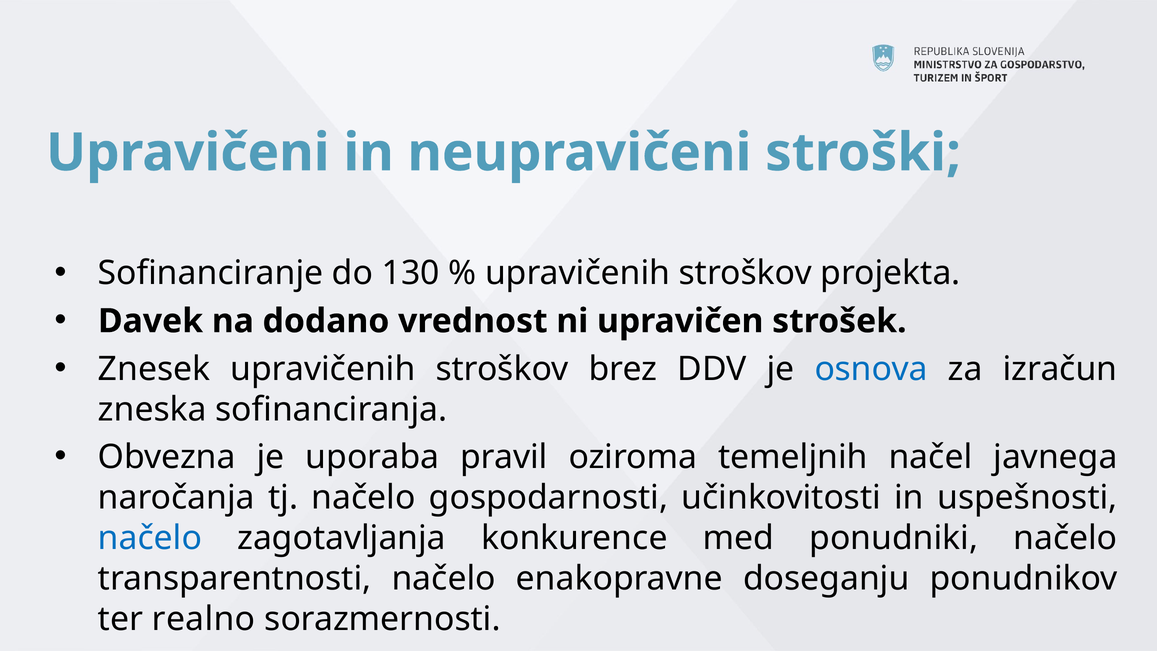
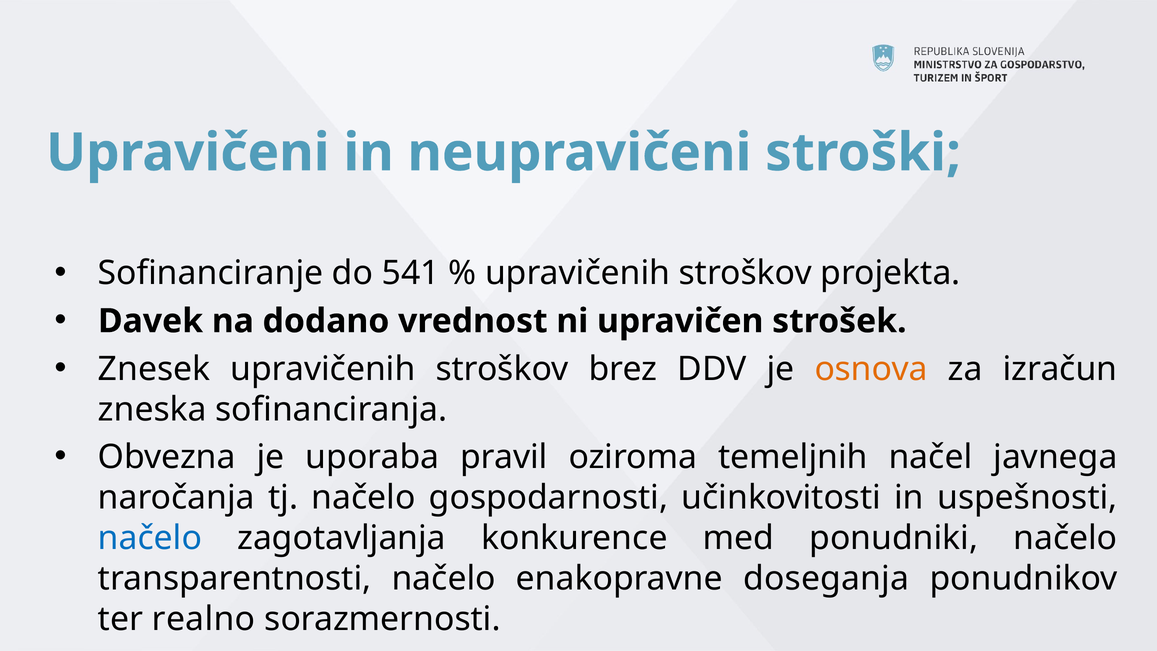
130: 130 -> 541 (411, 273)
osnova colour: blue -> orange (871, 369)
doseganju: doseganju -> doseganja (826, 579)
